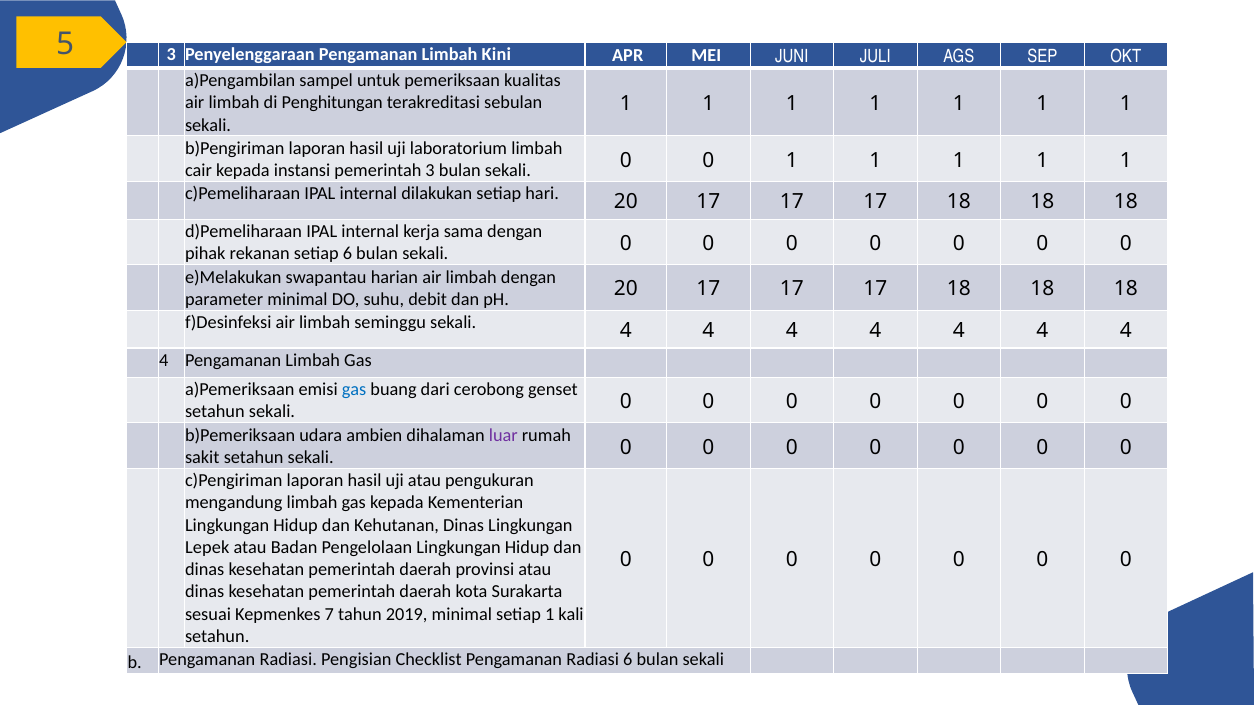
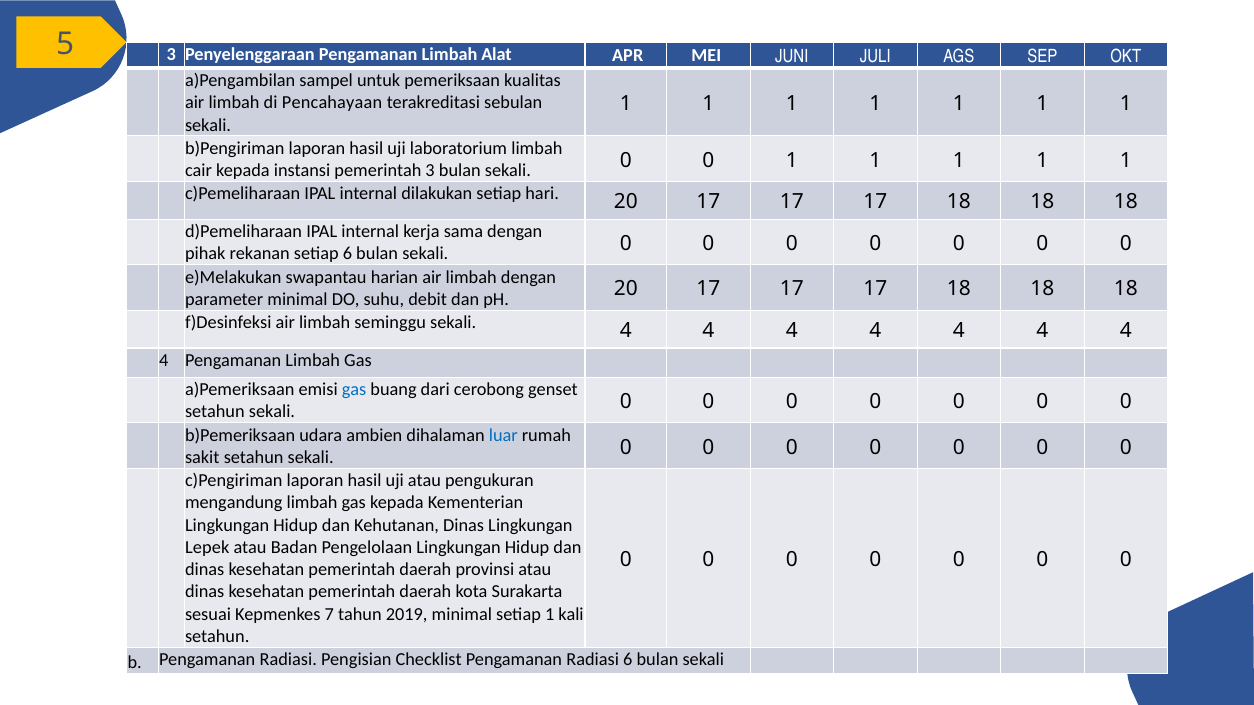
Kini: Kini -> Alat (497, 54)
Penghitungan: Penghitungan -> Pencahayaan (332, 103)
luar colour: purple -> blue (503, 435)
